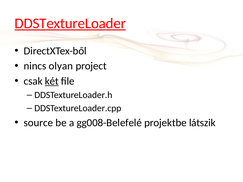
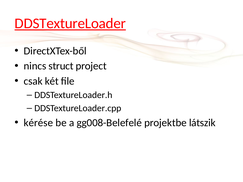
olyan: olyan -> struct (61, 66)
két underline: present -> none (52, 81)
source: source -> kérése (38, 123)
